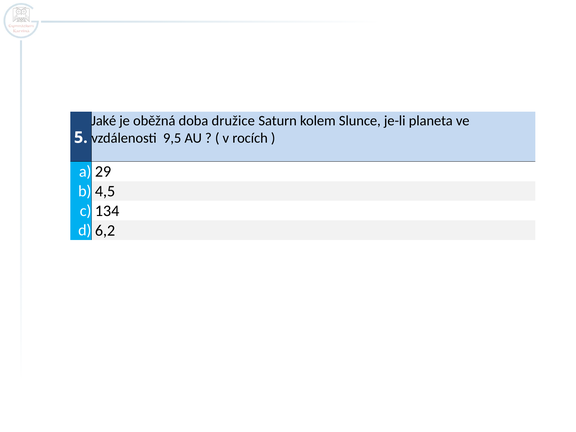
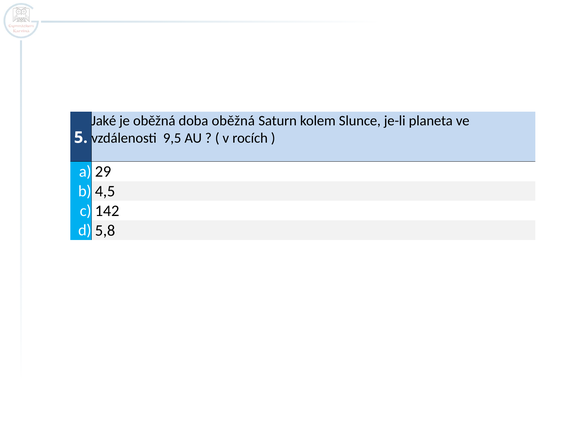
doba družice: družice -> oběžná (233, 121)
134: 134 -> 142 (107, 211)
6,2: 6,2 -> 5,8 (105, 230)
